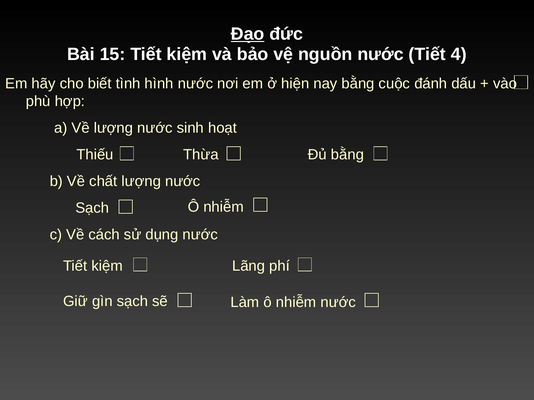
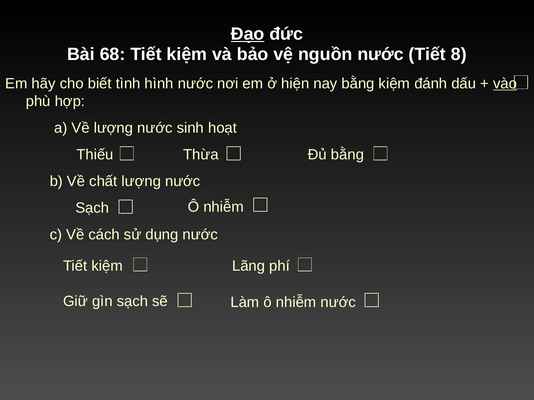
15: 15 -> 68 (113, 54)
4: 4 -> 8 (459, 54)
bằng cuộc: cuộc -> kiệm (394, 84)
vào underline: none -> present (505, 84)
